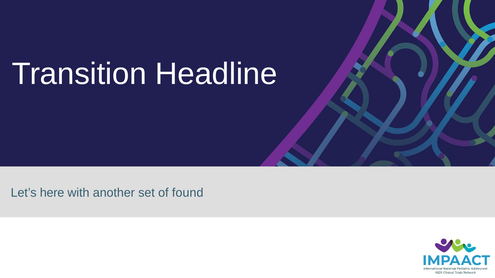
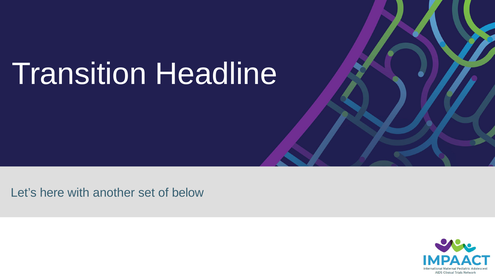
found: found -> below (188, 193)
